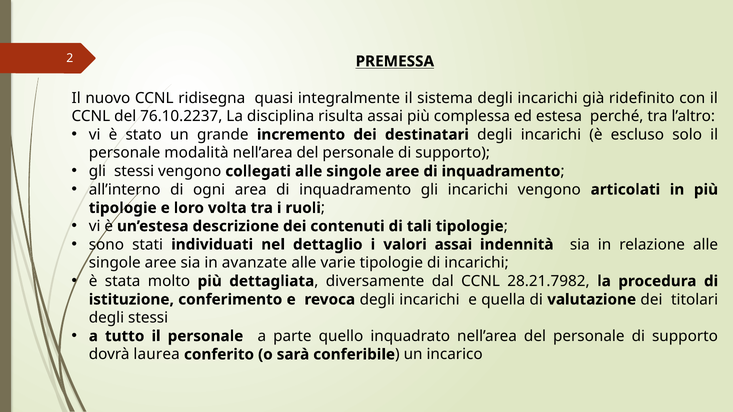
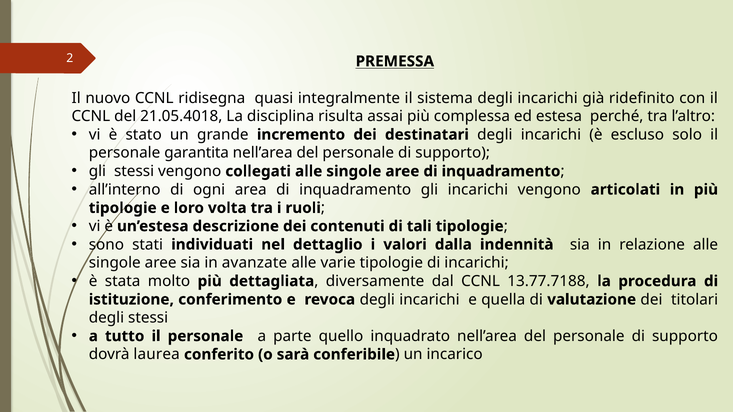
76.10.2237: 76.10.2237 -> 21.05.4018 (181, 116)
modalità: modalità -> garantita (197, 153)
valori assai: assai -> dalla (453, 245)
28.21.7982: 28.21.7982 -> 13.77.7188 (549, 281)
